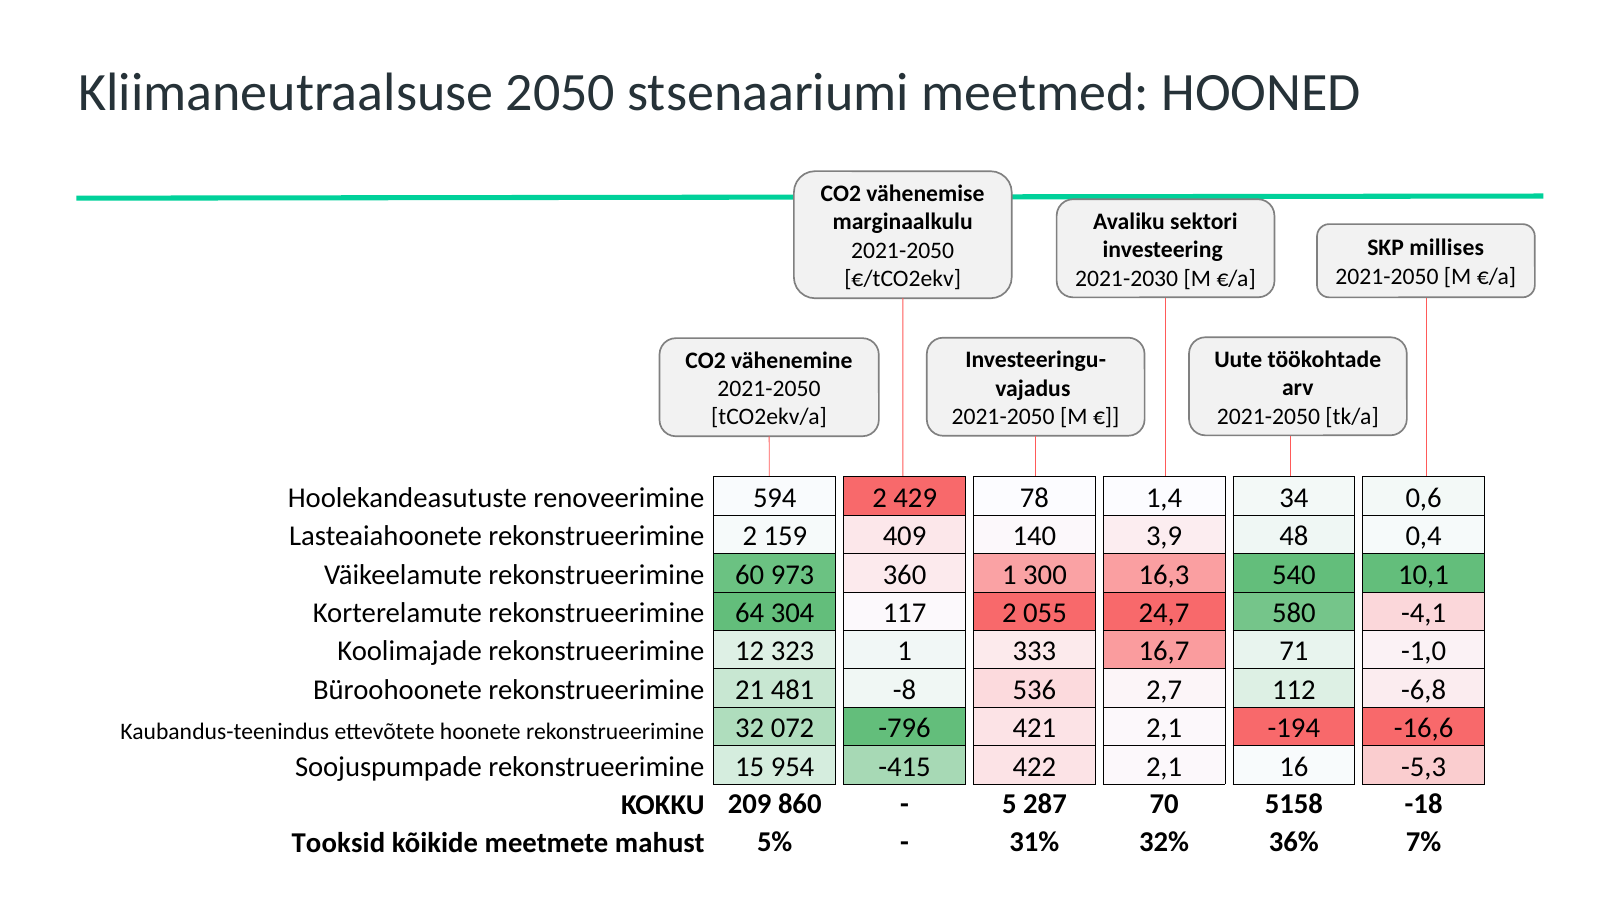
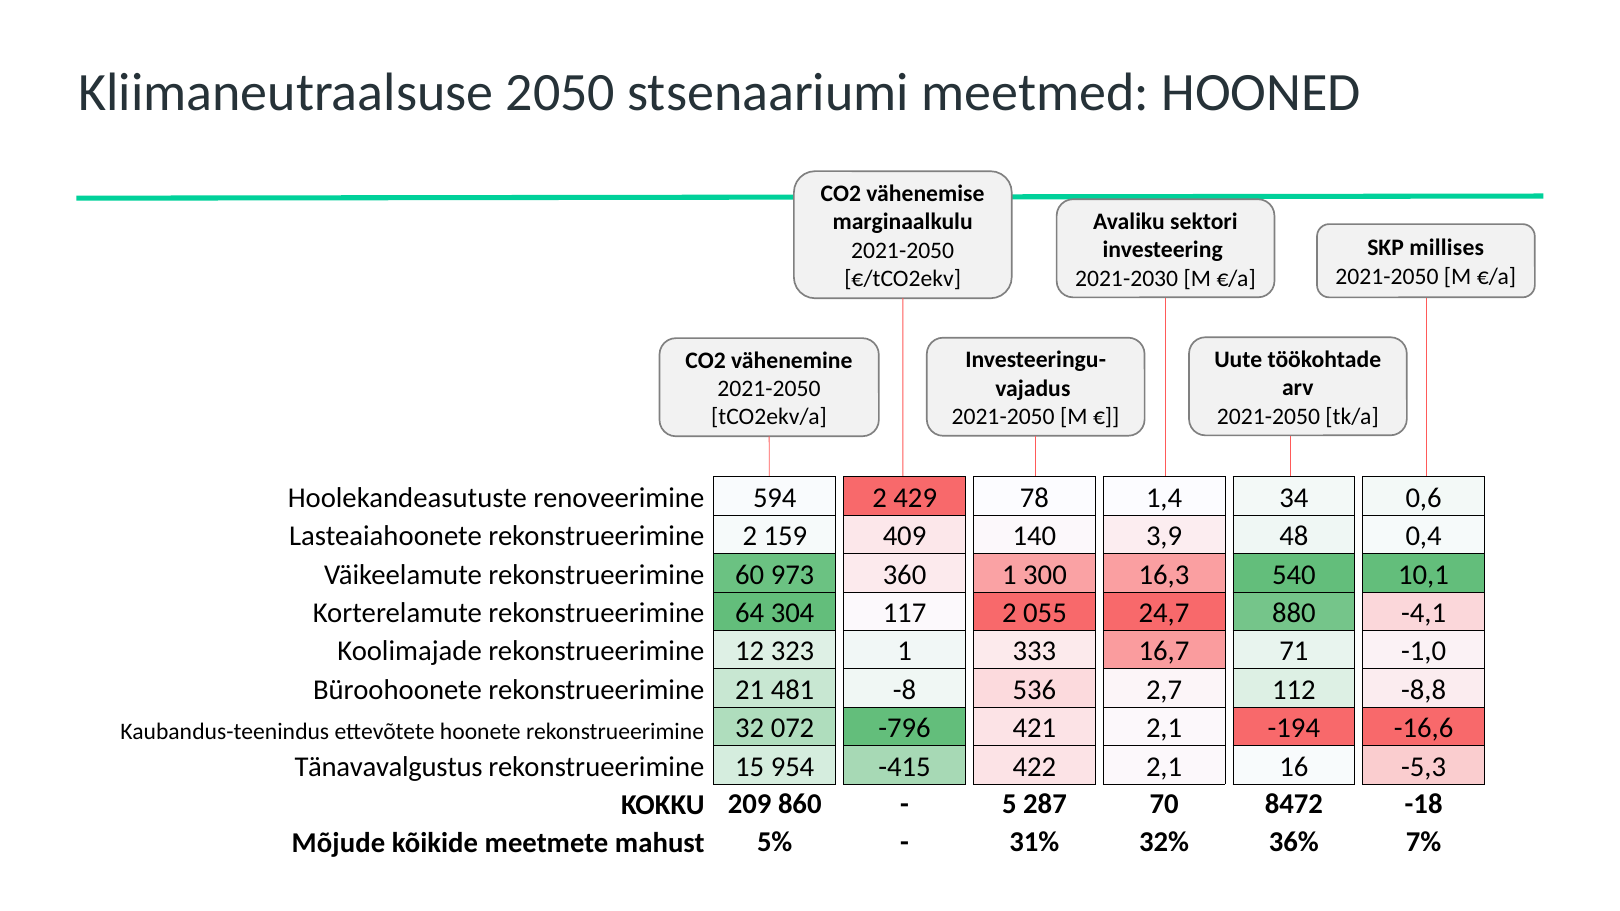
580: 580 -> 880 (1294, 613)
-6,8: -6,8 -> -8,8 (1424, 690)
Soojuspumpade: Soojuspumpade -> Tänavavalgustus (389, 767)
5158: 5158 -> 8472 (1294, 804)
Tooksid: Tooksid -> Mõjude (338, 844)
